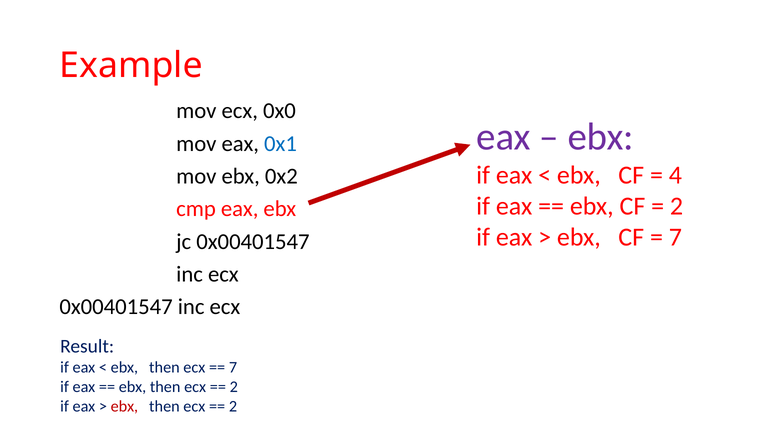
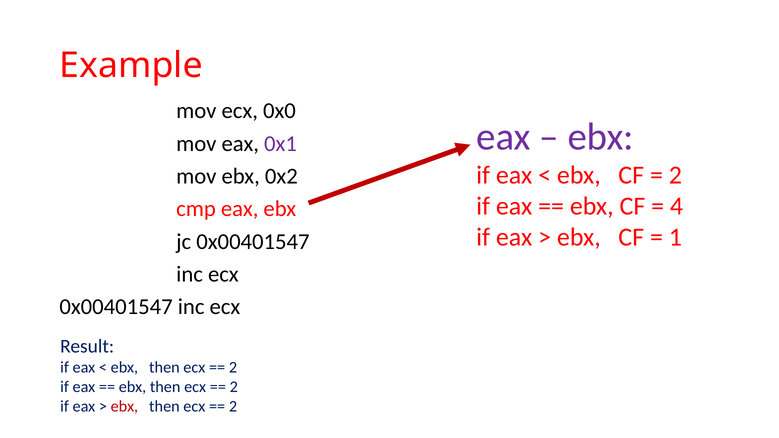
0x1 colour: blue -> purple (280, 144)
4: 4 -> 2 (675, 175)
2: 2 -> 4 (677, 206)
7: 7 -> 1 (675, 237)
7: 7 -> 2 (233, 367)
